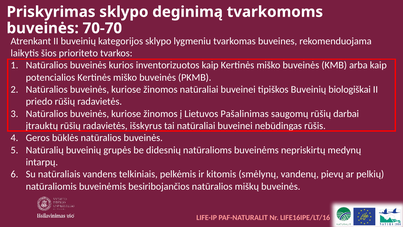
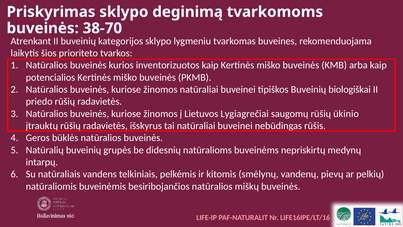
70-70: 70-70 -> 38-70 (102, 28)
Pašalinimas: Pašalinimas -> Lygiagrečiai (245, 114)
darbai: darbai -> ūkinio (346, 114)
